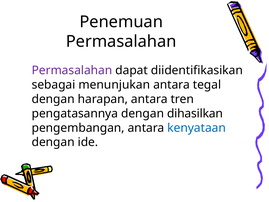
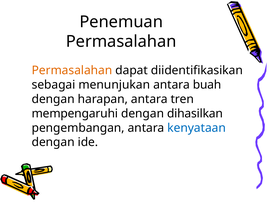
Permasalahan colour: purple -> orange (72, 70)
tegal: tegal -> buah (207, 85)
pengatasannya: pengatasannya -> mempengaruhi (75, 113)
